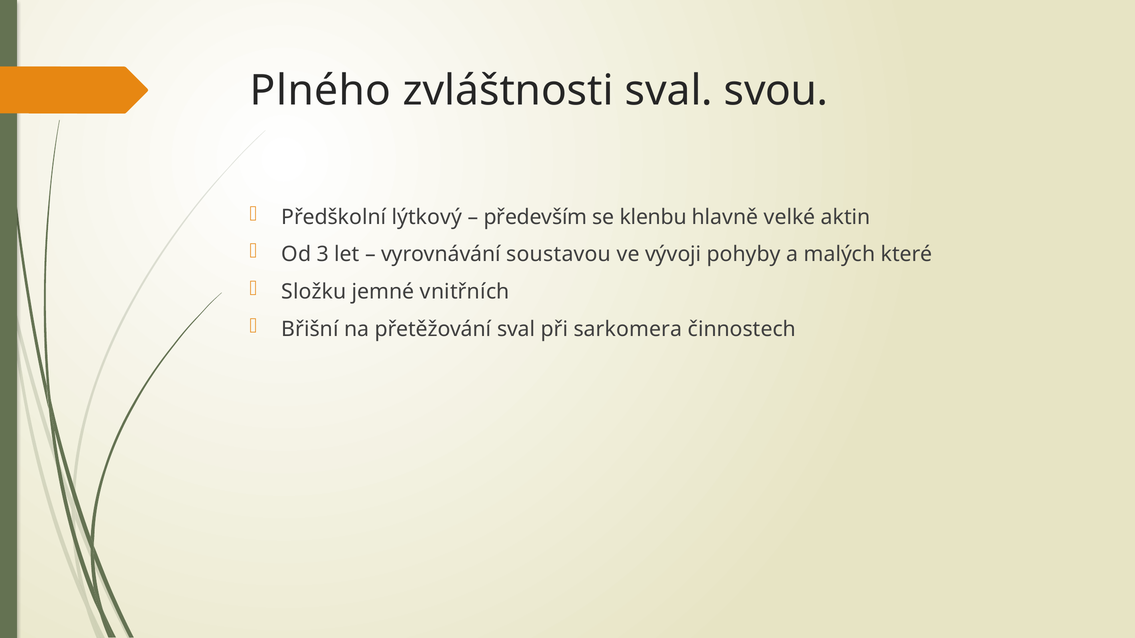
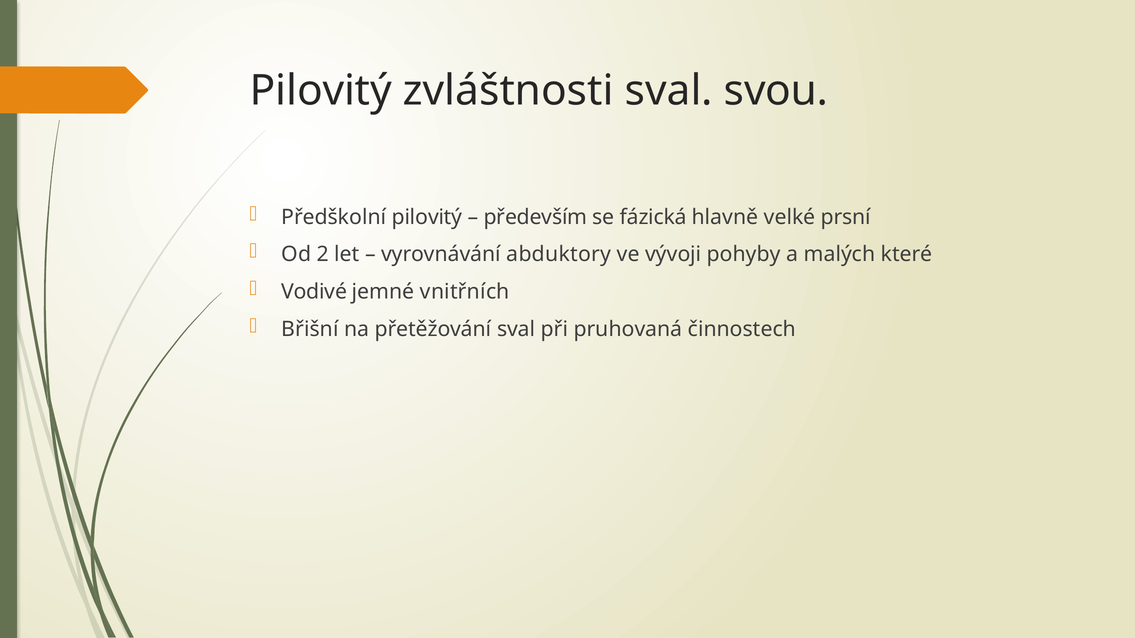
Plného: Plného -> Pilovitý (321, 91)
Předškolní lýtkový: lýtkový -> pilovitý (427, 217)
klenbu: klenbu -> fázická (653, 217)
aktin: aktin -> prsní (846, 217)
3: 3 -> 2 (323, 255)
soustavou: soustavou -> abduktory (559, 255)
Složku: Složku -> Vodivé (314, 292)
sarkomera: sarkomera -> pruhovaná (628, 329)
